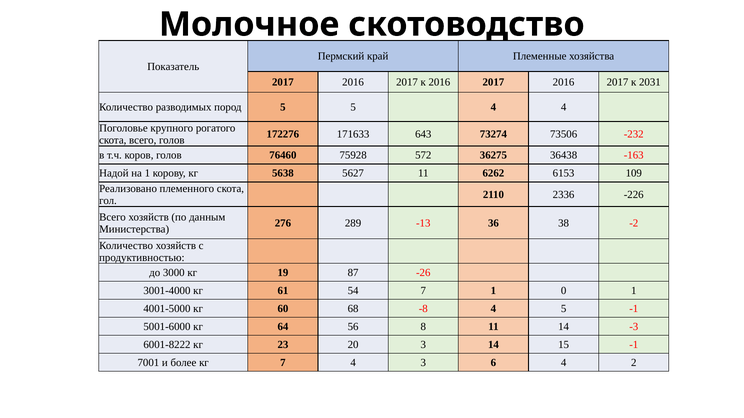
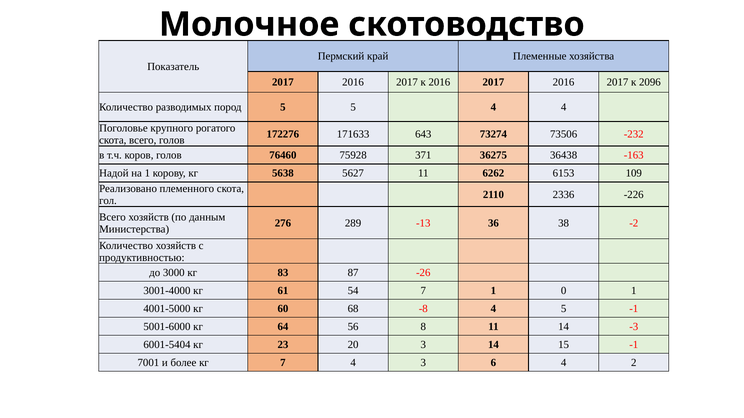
2031: 2031 -> 2096 (650, 82)
572: 572 -> 371 (423, 156)
19: 19 -> 83 (283, 273)
6001-8222: 6001-8222 -> 6001-5404 (167, 345)
